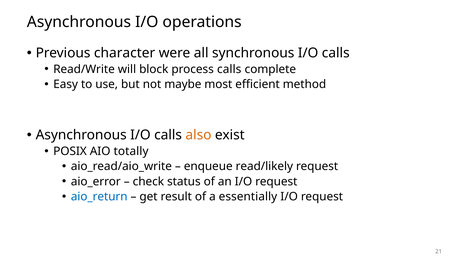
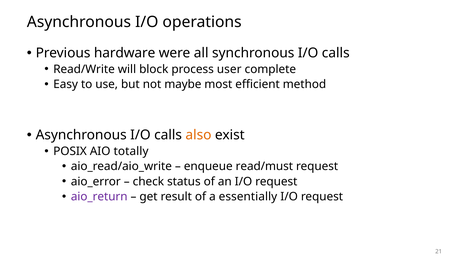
character: character -> hardware (125, 53)
process calls: calls -> user (229, 69)
read/likely: read/likely -> read/must (264, 166)
aio_return colour: blue -> purple (99, 196)
